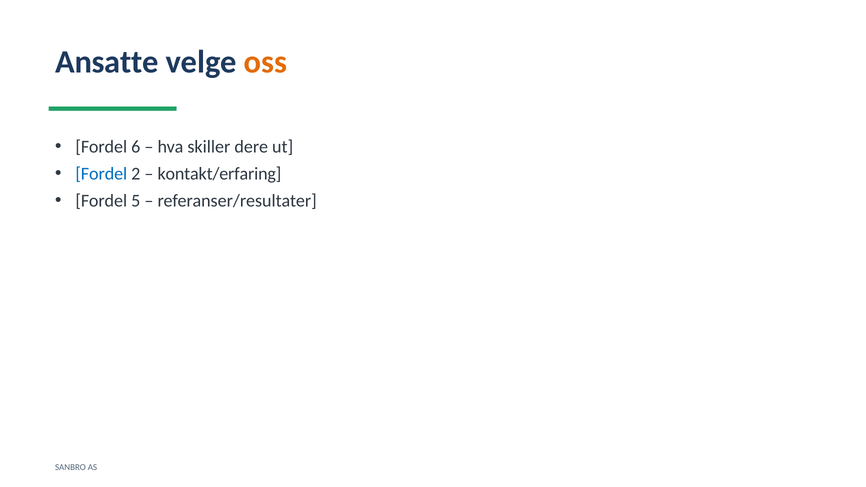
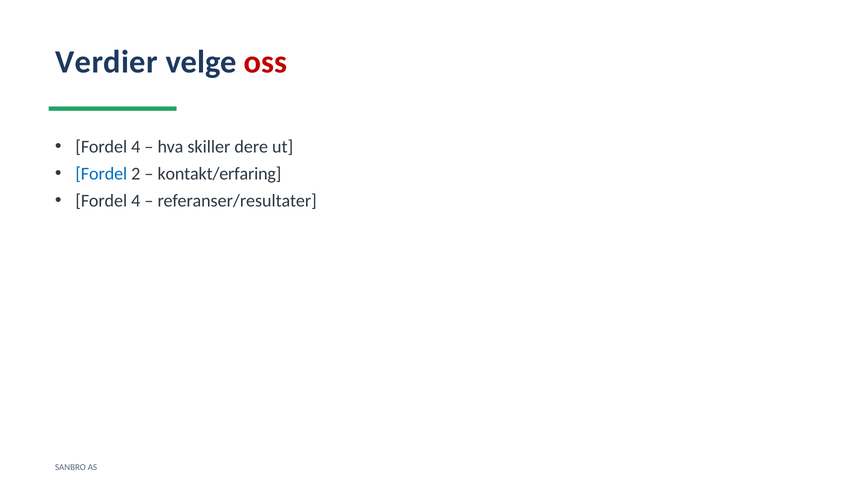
Ansatte: Ansatte -> Verdier (107, 62)
oss colour: orange -> red (265, 62)
6: 6 -> 4 (136, 147)
5: 5 -> 4 (136, 201)
